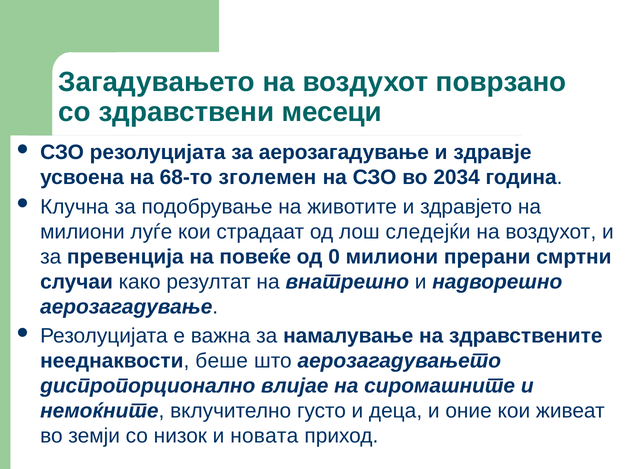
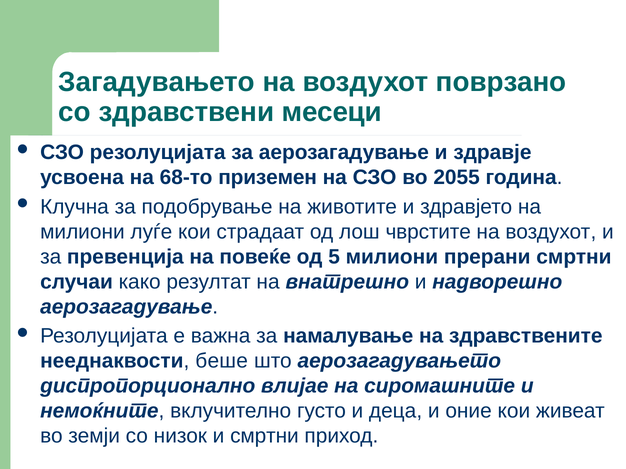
зголемен: зголемен -> приземен (268, 178)
2034: 2034 -> 2055 (457, 178)
следејќи: следејќи -> чврстите (428, 232)
0: 0 -> 5 (334, 257)
и новата: новата -> смртни (264, 437)
